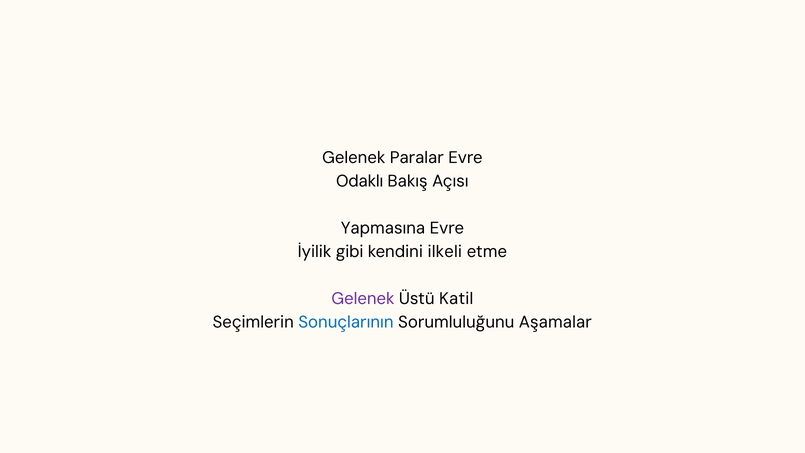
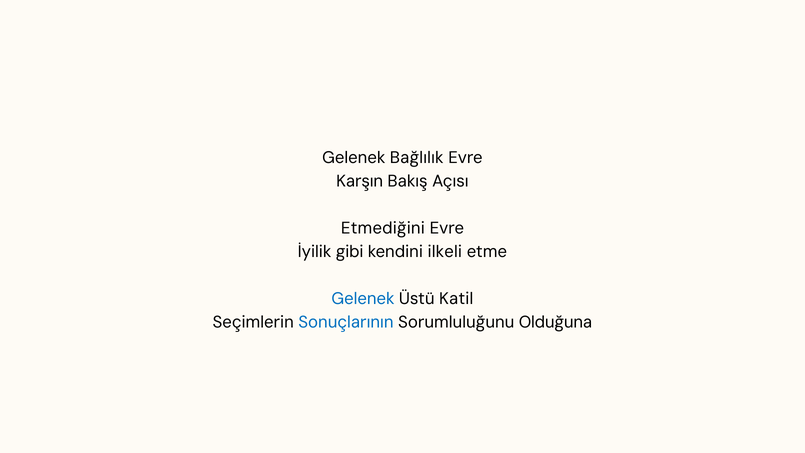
Paralar: Paralar -> Bağlılık (417, 158)
Odaklı: Odaklı -> Karşın (360, 181)
Yapmasına: Yapmasına -> Etmediğini (383, 228)
Gelenek colour: purple -> blue (363, 298)
Aşamalar: Aşamalar -> Olduğuna (555, 322)
